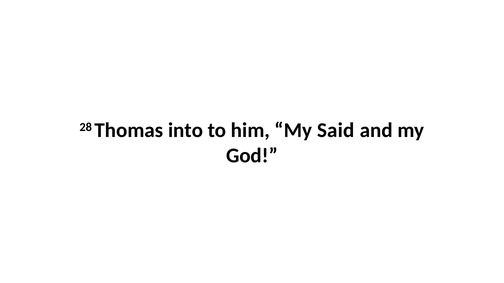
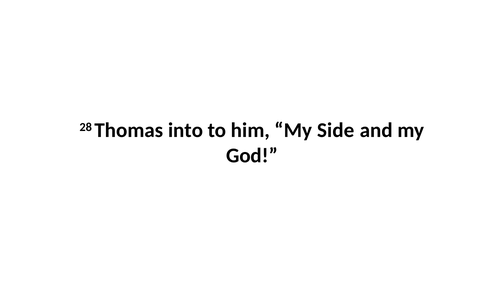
Said: Said -> Side (336, 131)
